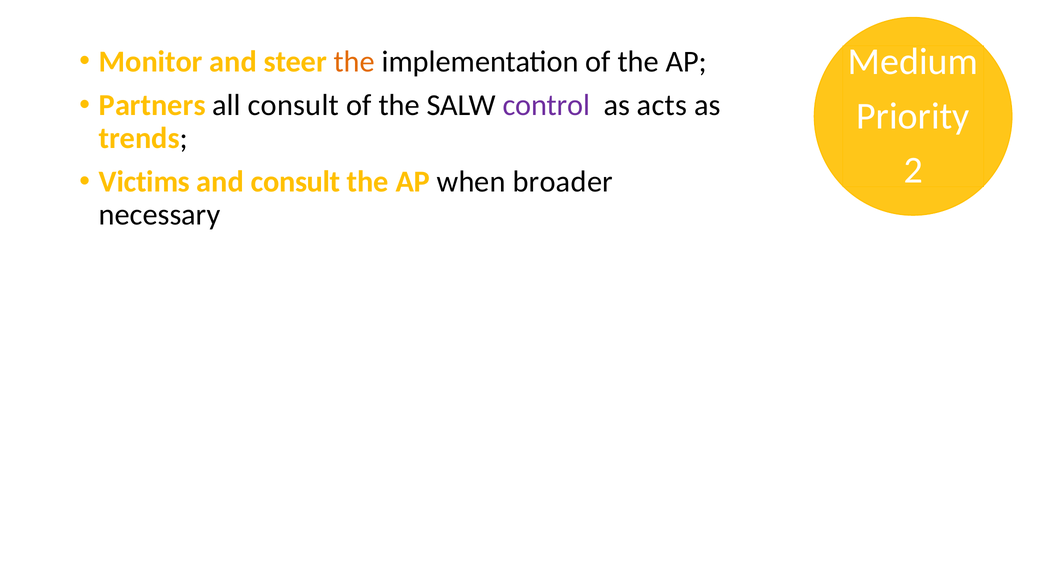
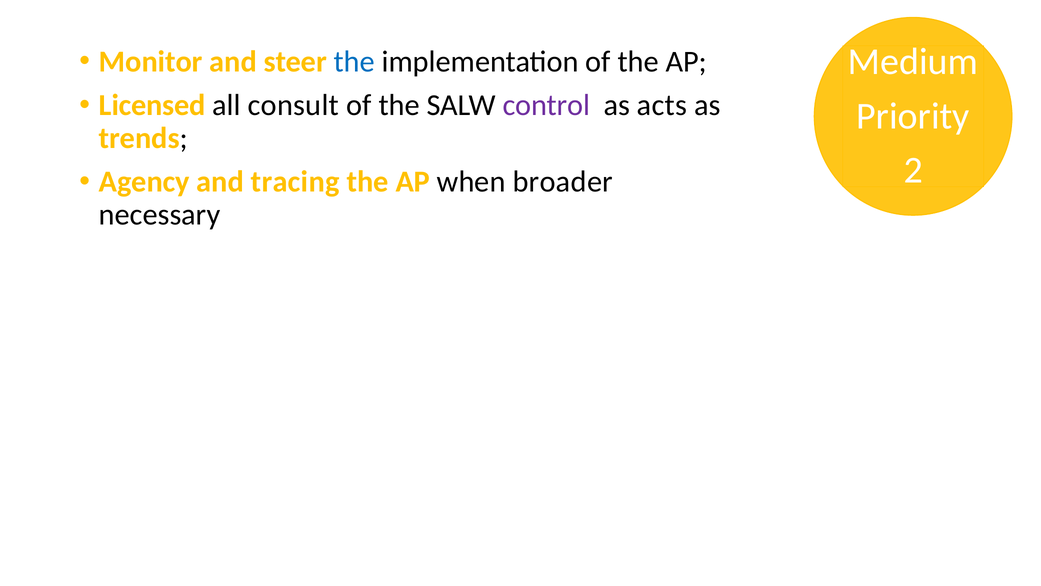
the colour: orange -> blue (354, 61)
Partners: Partners -> Licensed (152, 105)
Victims: Victims -> Agency (144, 182)
and consult: consult -> tracing (295, 182)
